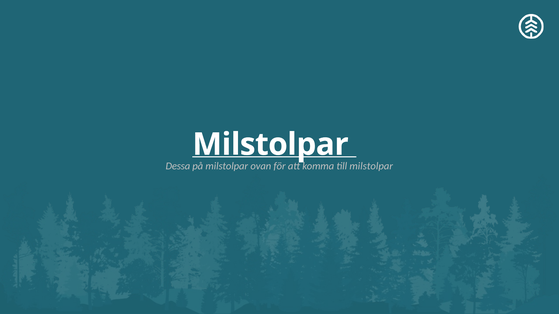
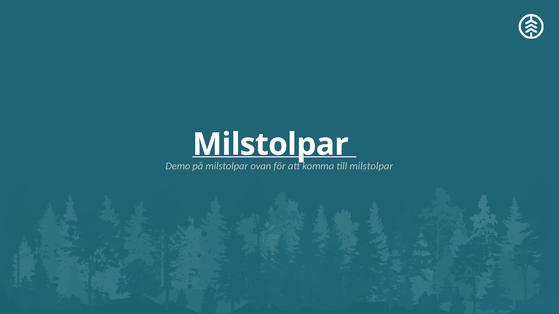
Dessa: Dessa -> Demo (178, 166)
